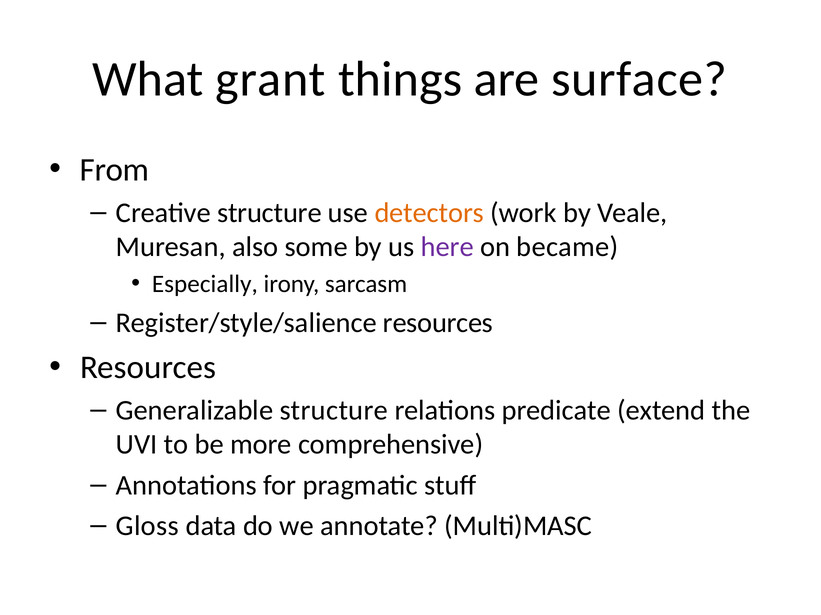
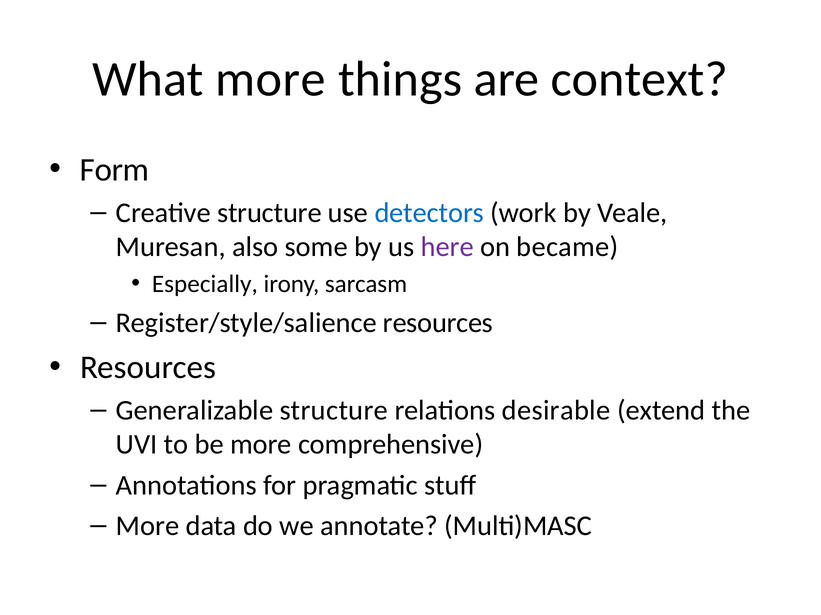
What grant: grant -> more (271, 79)
surface: surface -> context (639, 79)
From: From -> Form (115, 170)
detectors colour: orange -> blue (429, 213)
predicate: predicate -> desirable (556, 411)
Gloss: Gloss -> More (148, 526)
